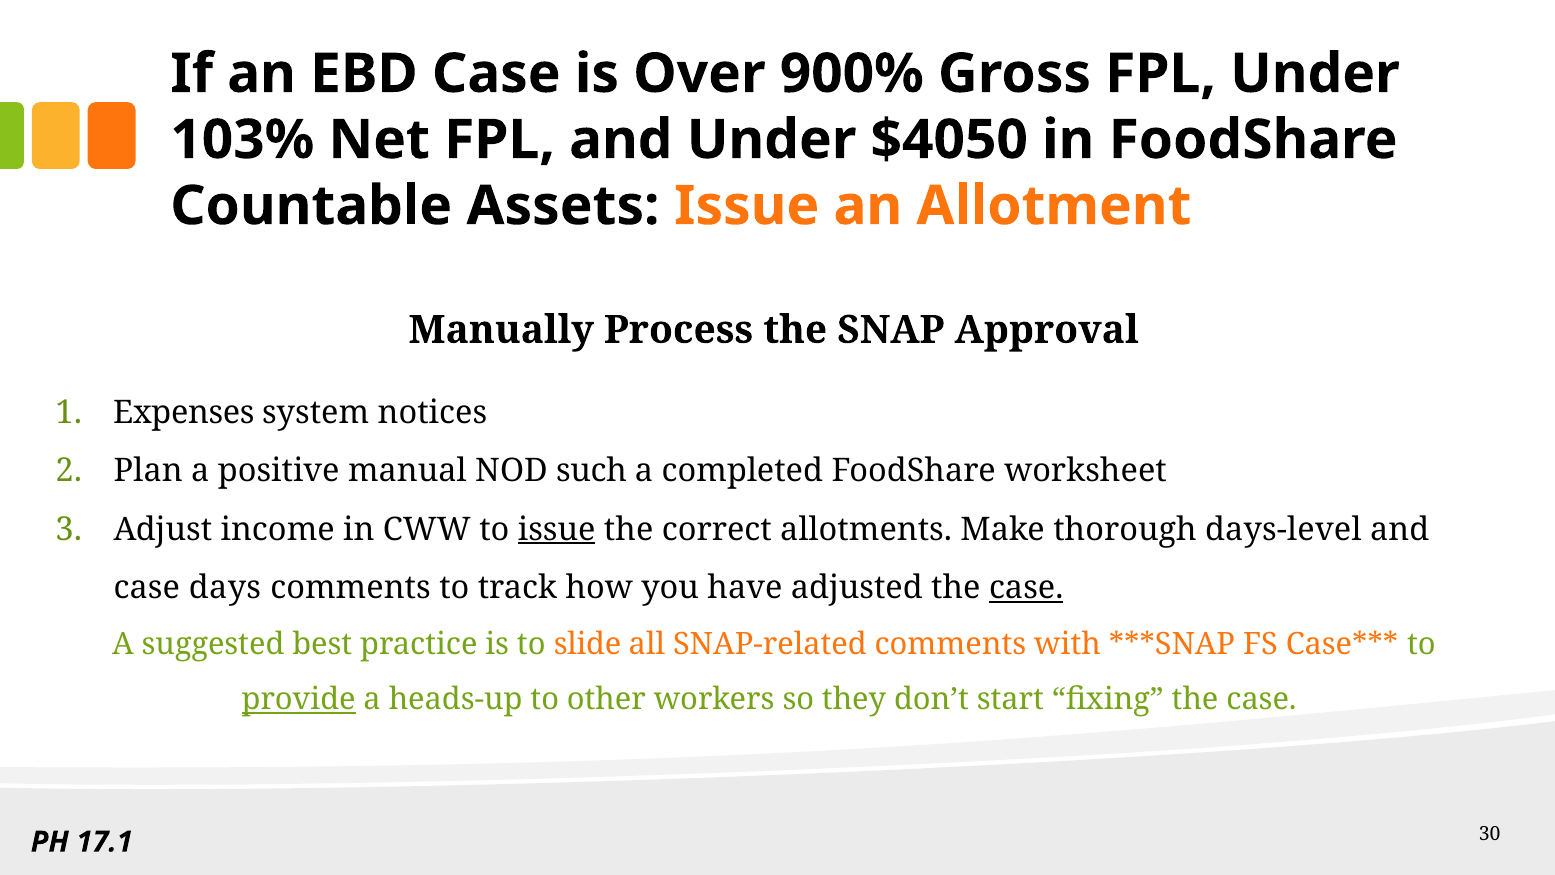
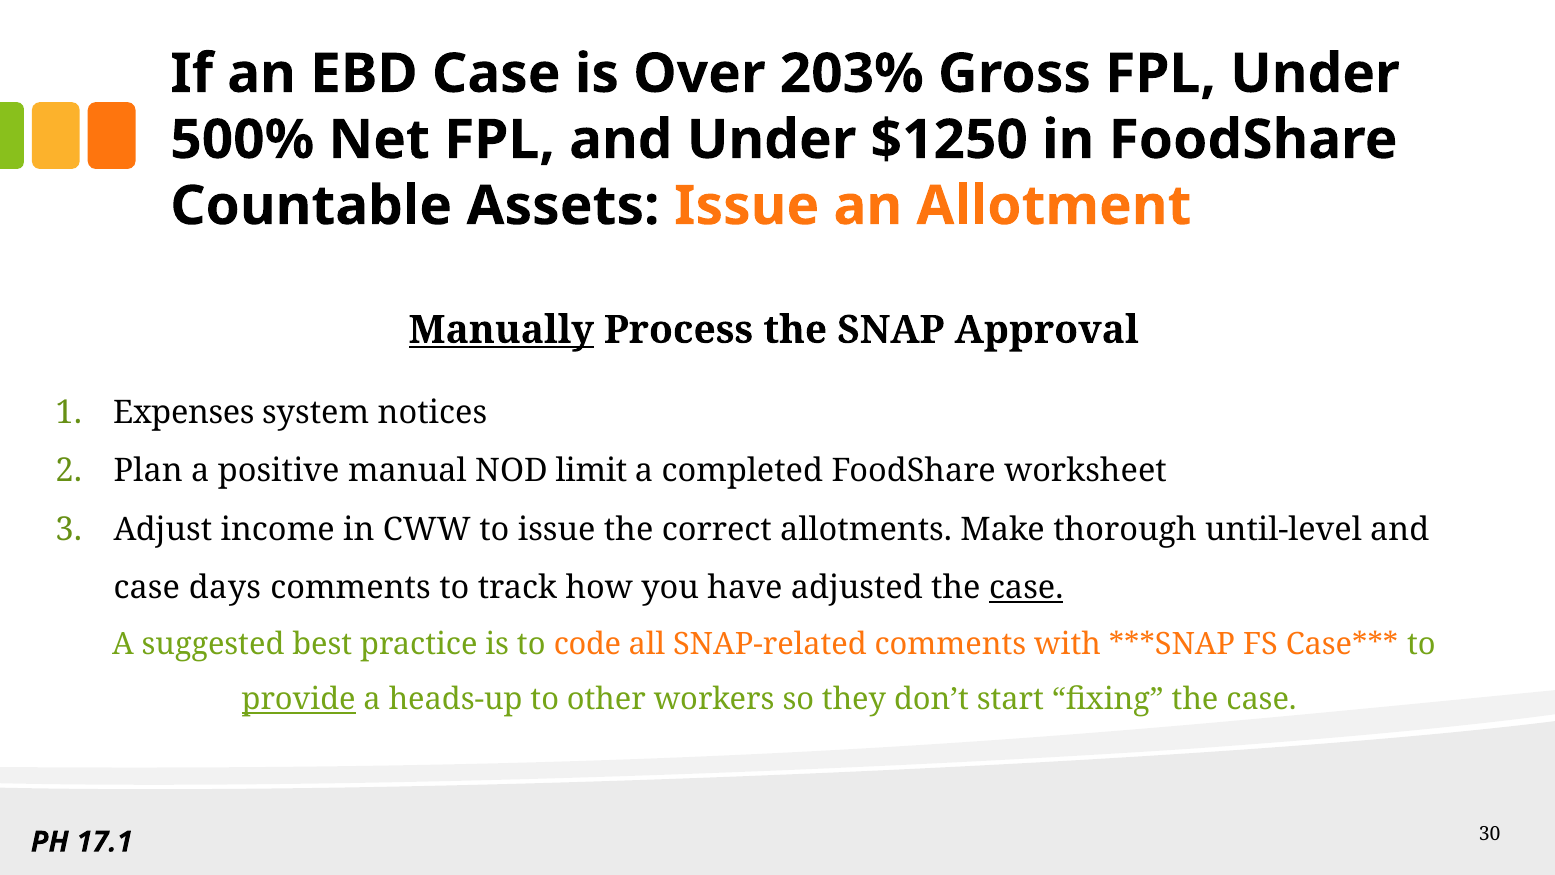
900%: 900% -> 203% (852, 74)
103%: 103% -> 500% (242, 140)
$4050: $4050 -> $1250 (949, 140)
Manually underline: none -> present (501, 330)
such: such -> limit (592, 471)
issue underline: present -> none (557, 529)
days-level: days-level -> until-level (1283, 529)
slide: slide -> code (587, 644)
